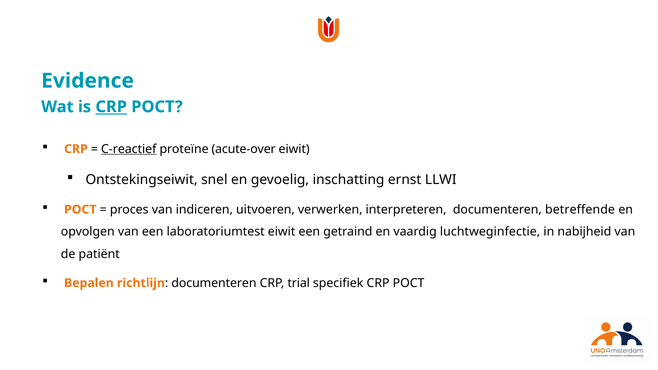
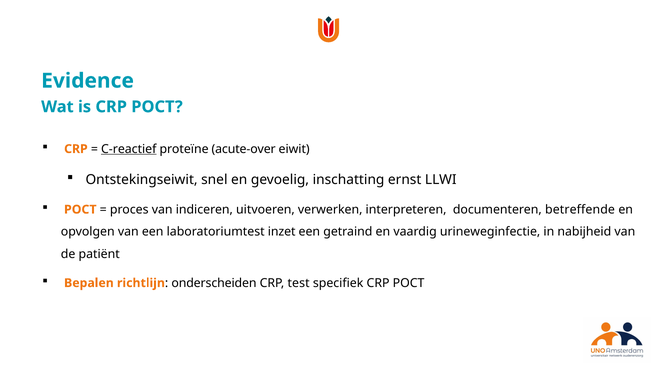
CRP underline: present -> none (111, 107)
laboratoriumtest eiwit: eiwit -> inzet (282, 232)
luchtweginfectie: luchtweginfectie -> urineweginfectie (490, 232)
documenteren: documenteren -> onderscheiden (214, 283)
trial: trial -> test (299, 283)
